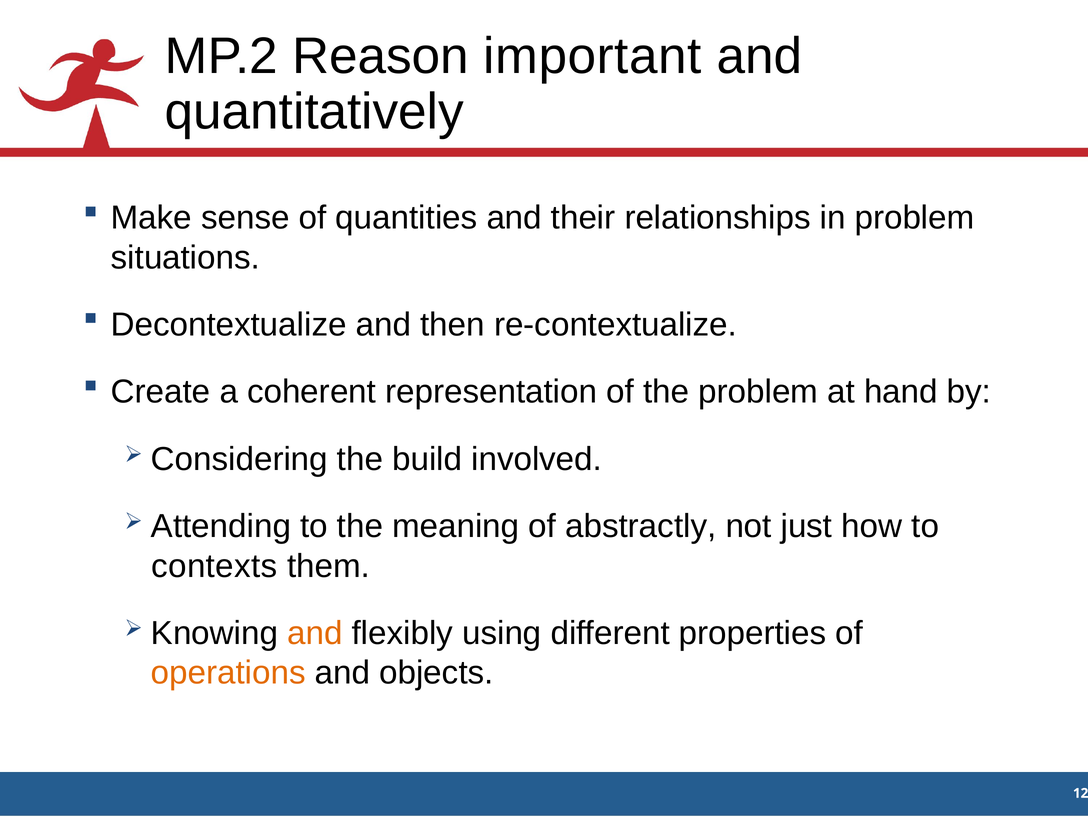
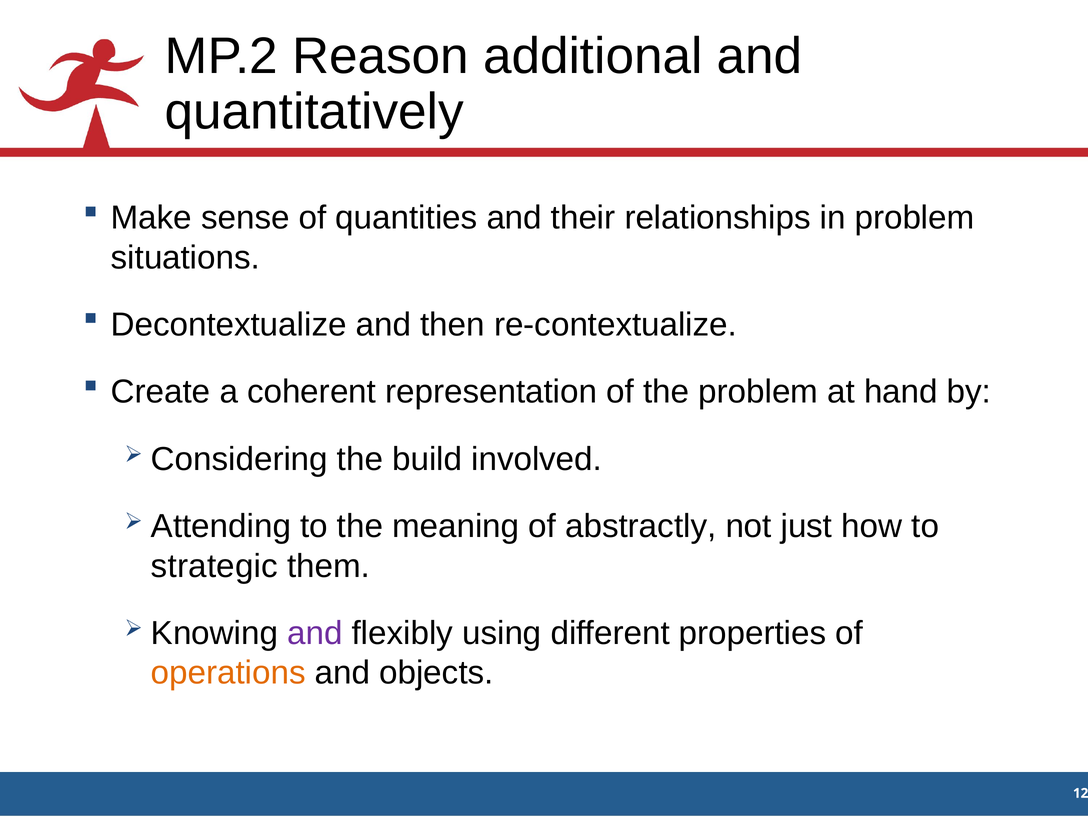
important: important -> additional (593, 56)
contexts: contexts -> strategic (214, 566)
and colour: orange -> purple (315, 633)
